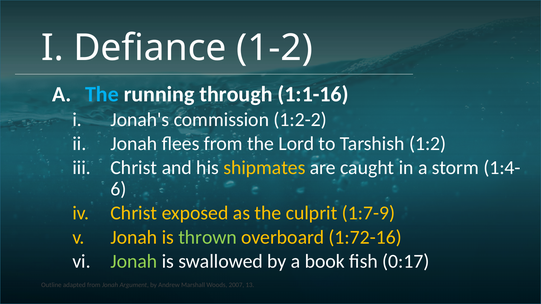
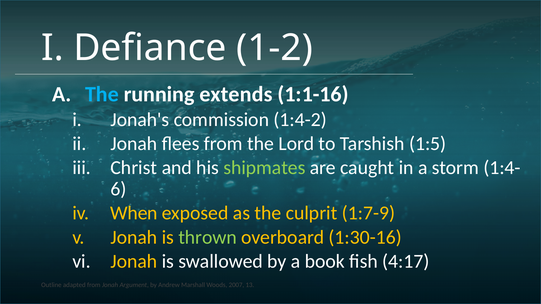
through: through -> extends (236, 94)
1:2-2: 1:2-2 -> 1:4-2 (300, 120)
1:2: 1:2 -> 1:5 (428, 144)
shipmates colour: yellow -> light green (264, 168)
Christ: Christ -> When (134, 213)
1:72-16: 1:72-16 -> 1:30-16 (365, 237)
Jonah colour: light green -> yellow (134, 262)
0:17: 0:17 -> 4:17 (406, 262)
